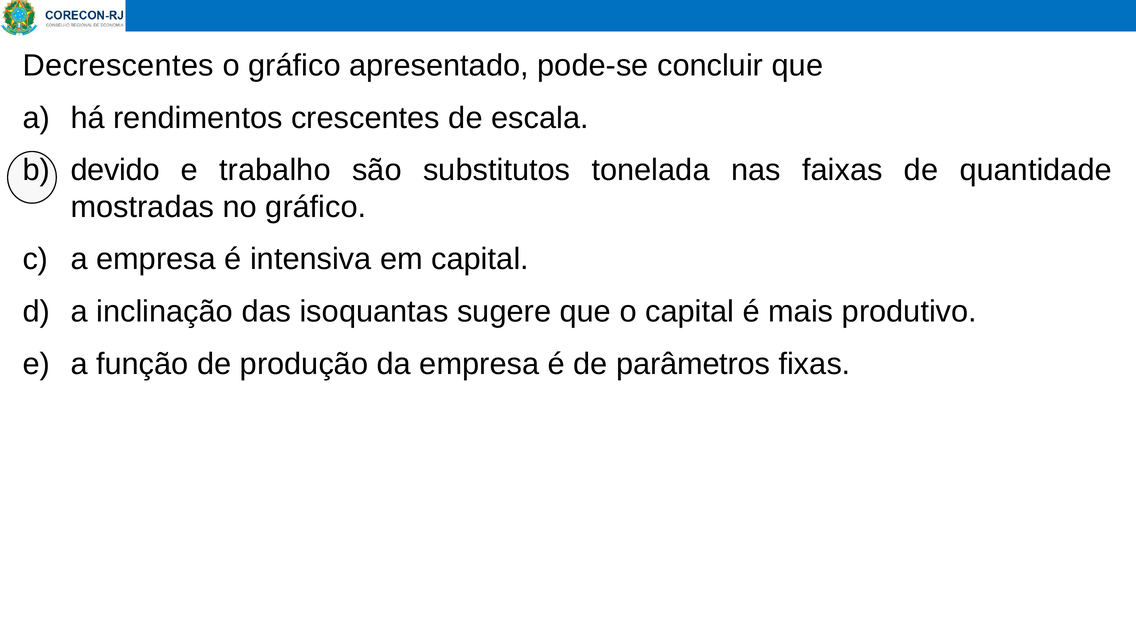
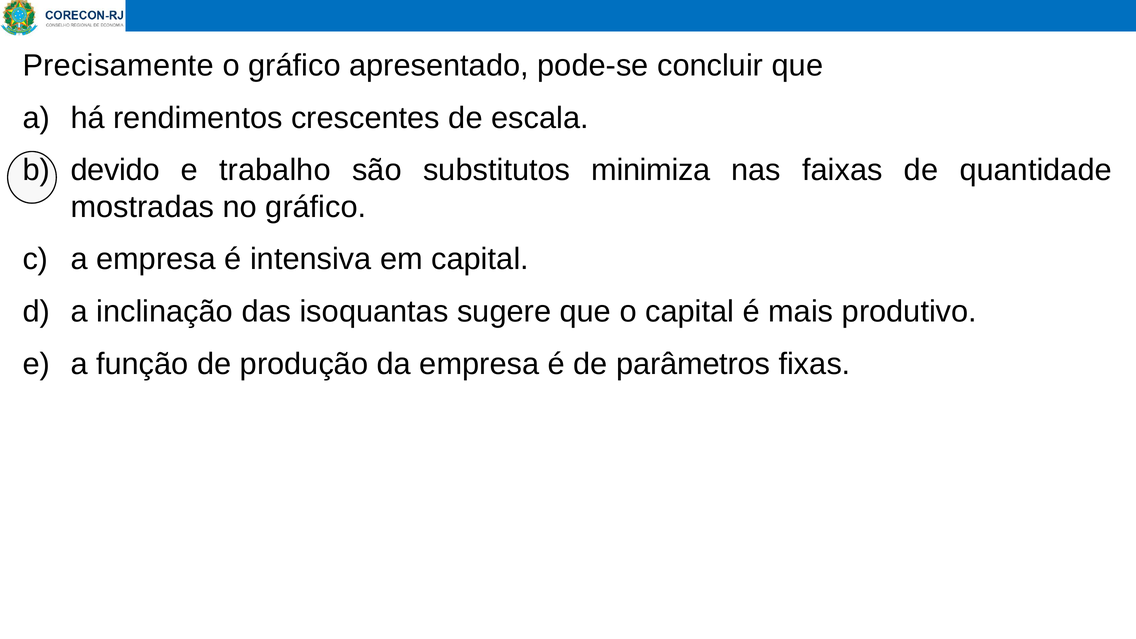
Decrescentes: Decrescentes -> Precisamente (118, 66)
tonelada: tonelada -> minimiza (651, 170)
